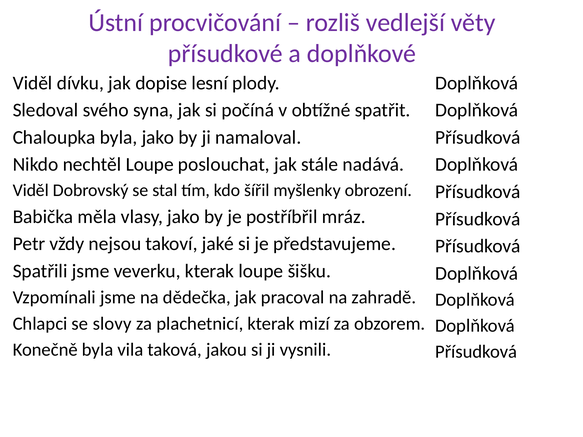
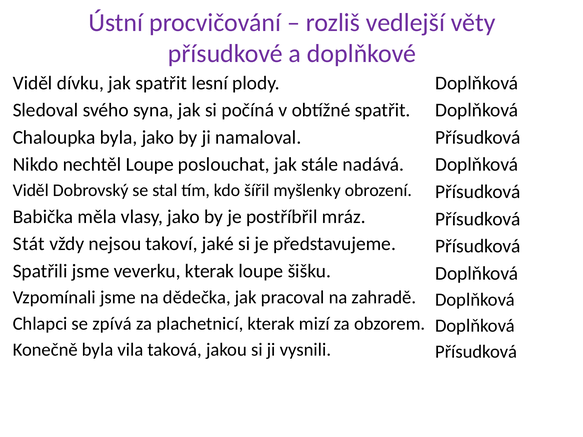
jak dopise: dopise -> spatřit (161, 83)
Petr: Petr -> Stát (29, 244)
slovy: slovy -> zpívá (112, 324)
